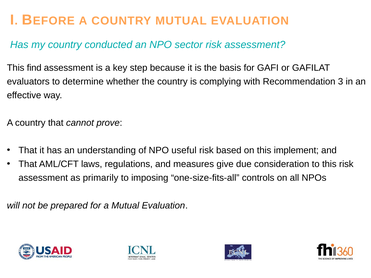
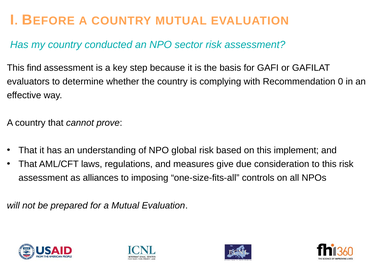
3: 3 -> 0 (341, 82)
useful: useful -> global (184, 151)
primarily: primarily -> alliances (101, 178)
